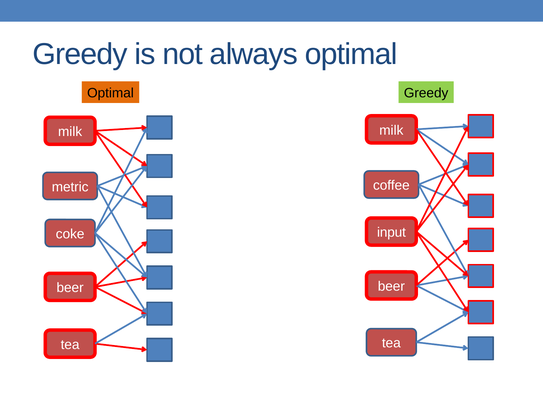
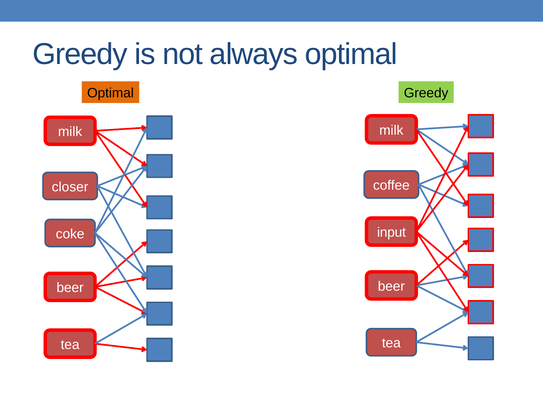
metric: metric -> closer (70, 187)
